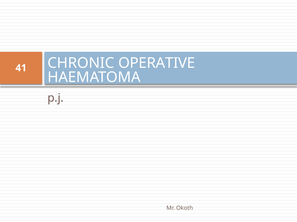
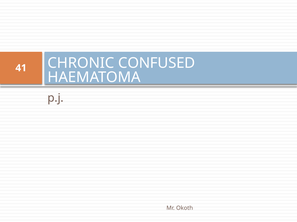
OPERATIVE: OPERATIVE -> CONFUSED (157, 63)
